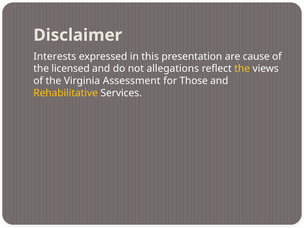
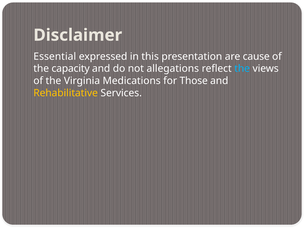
Interests: Interests -> Essential (55, 56)
licensed: licensed -> capacity (71, 69)
the colour: yellow -> light blue (242, 69)
Assessment: Assessment -> Medications (132, 81)
